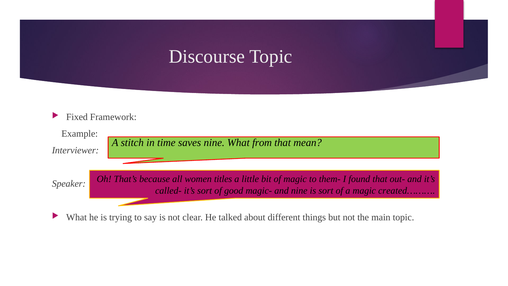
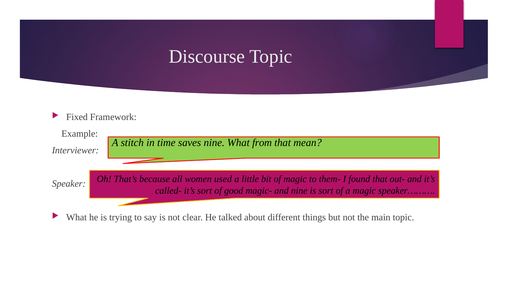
titles: titles -> used (223, 179)
created………: created……… -> speaker……… (407, 190)
